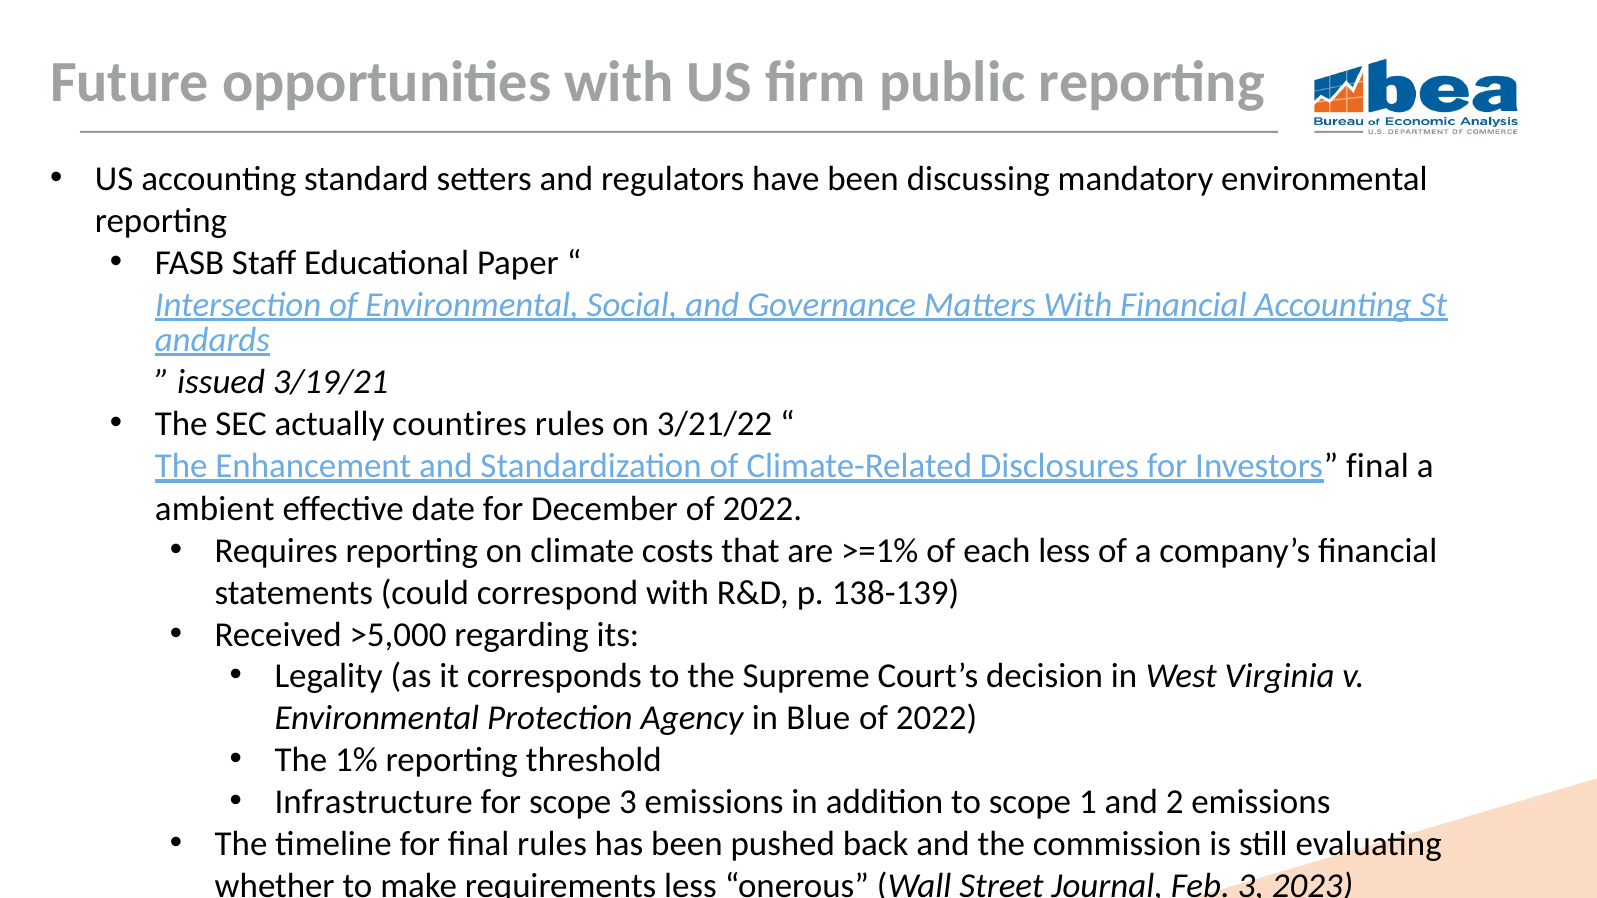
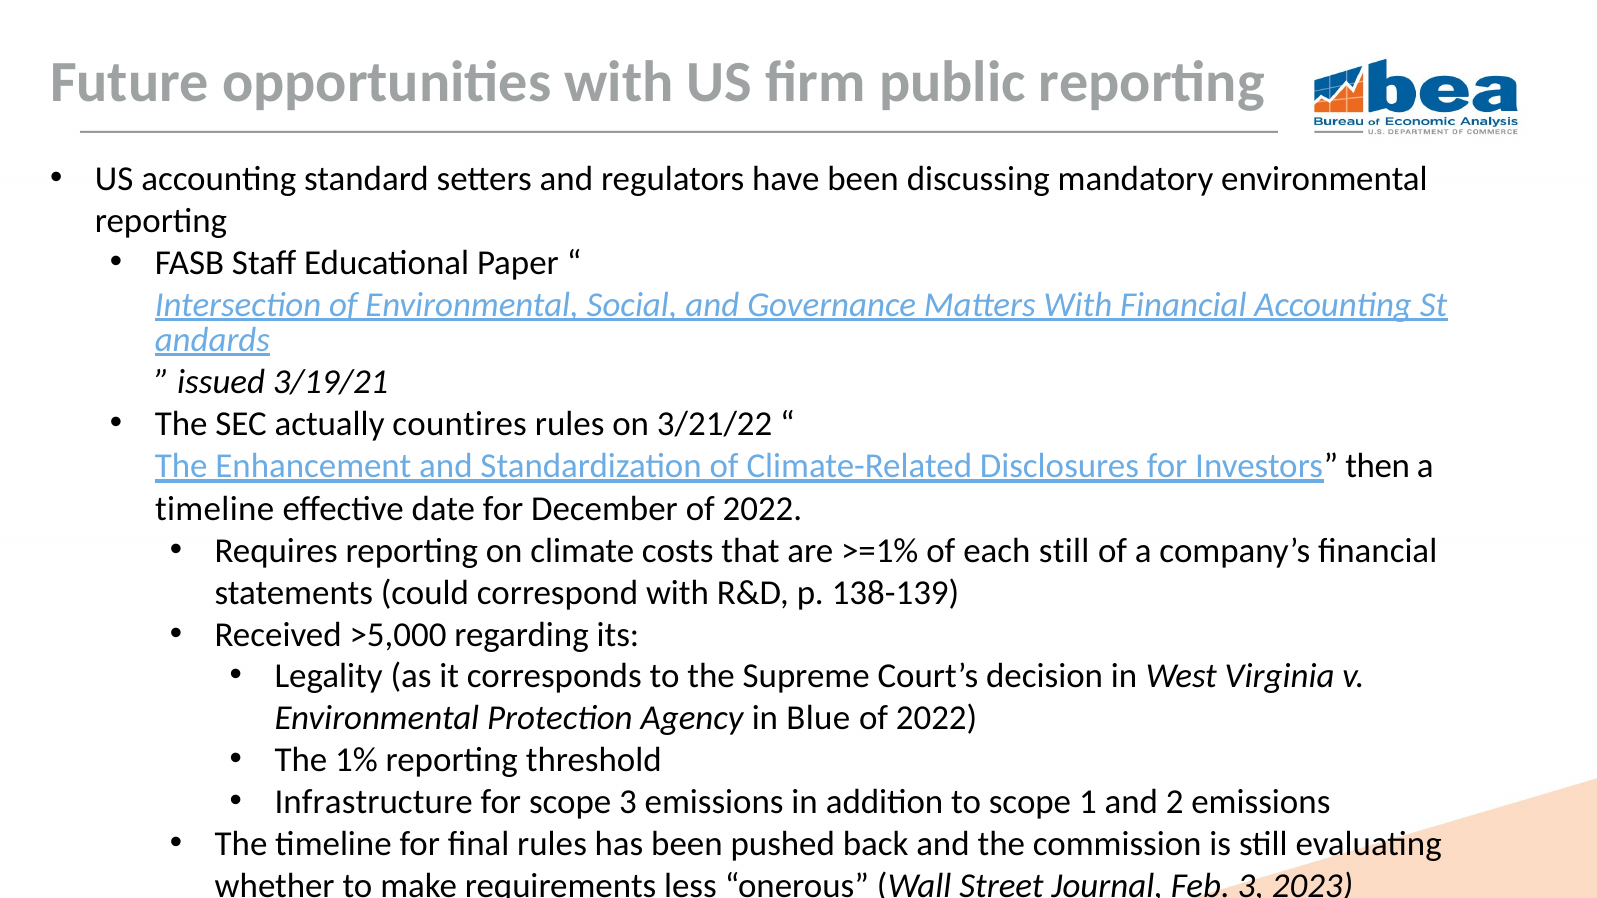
Investors final: final -> then (1378, 466)
ambient: ambient -> timeline (215, 509)
each less: less -> still (1064, 551)
